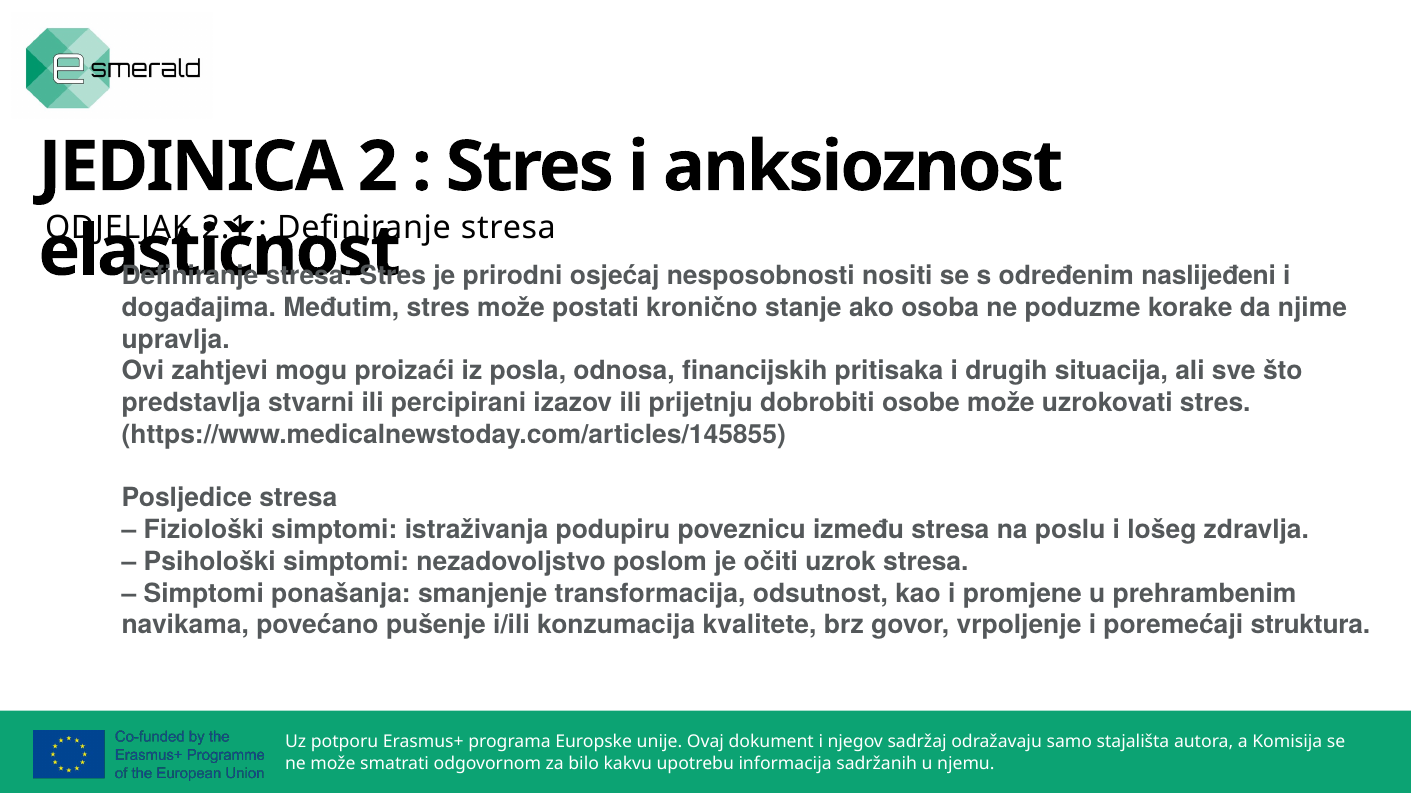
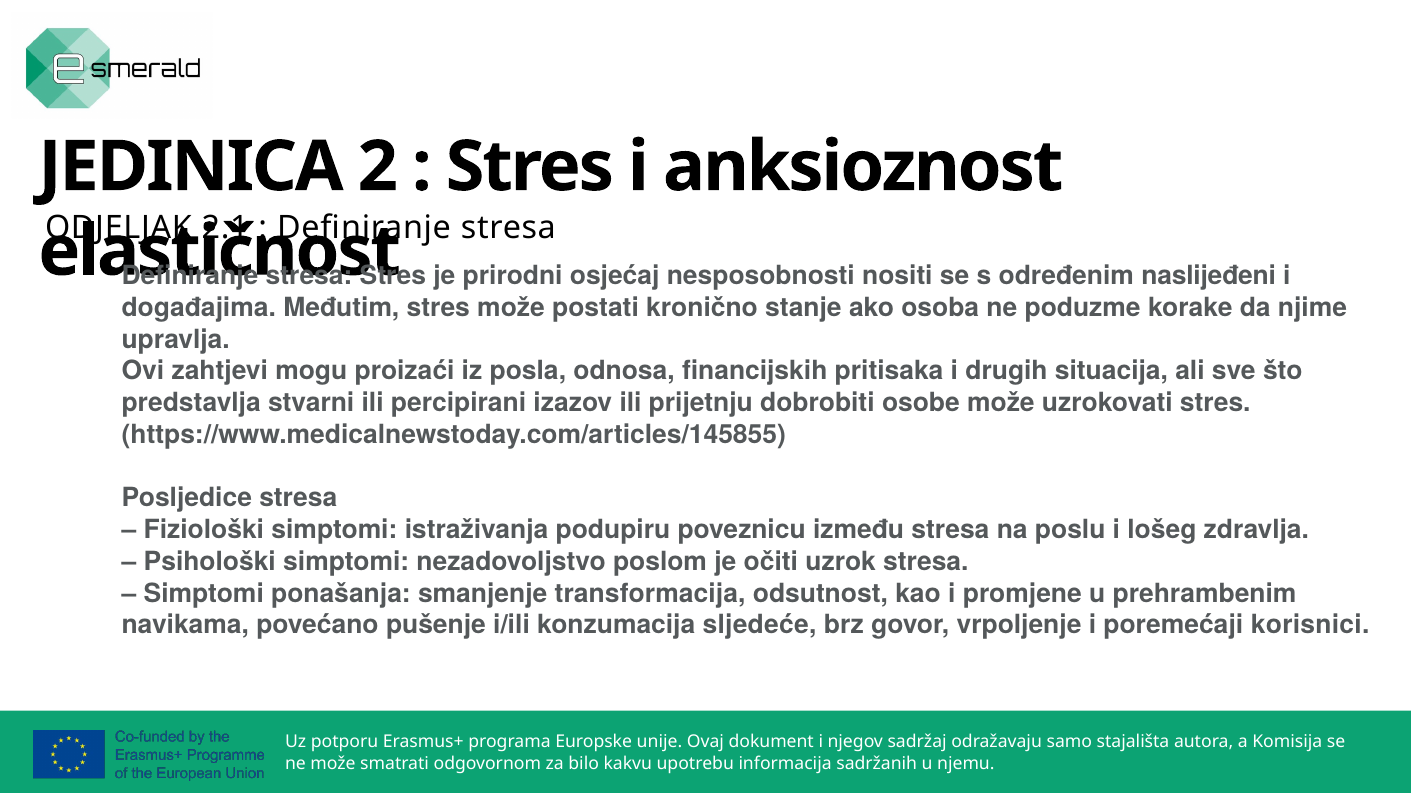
kvalitete: kvalitete -> sljedeće (759, 626)
struktura: struktura -> korisnici (1310, 626)
